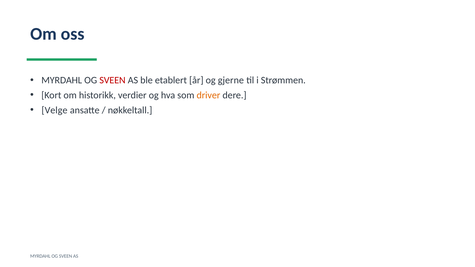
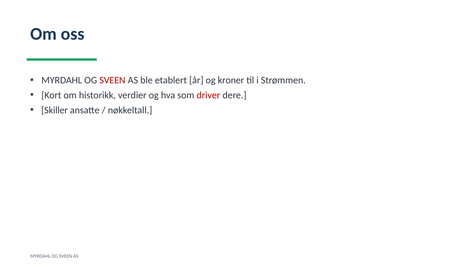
gjerne: gjerne -> kroner (231, 80)
driver colour: orange -> red (208, 95)
Velge: Velge -> Skiller (55, 110)
